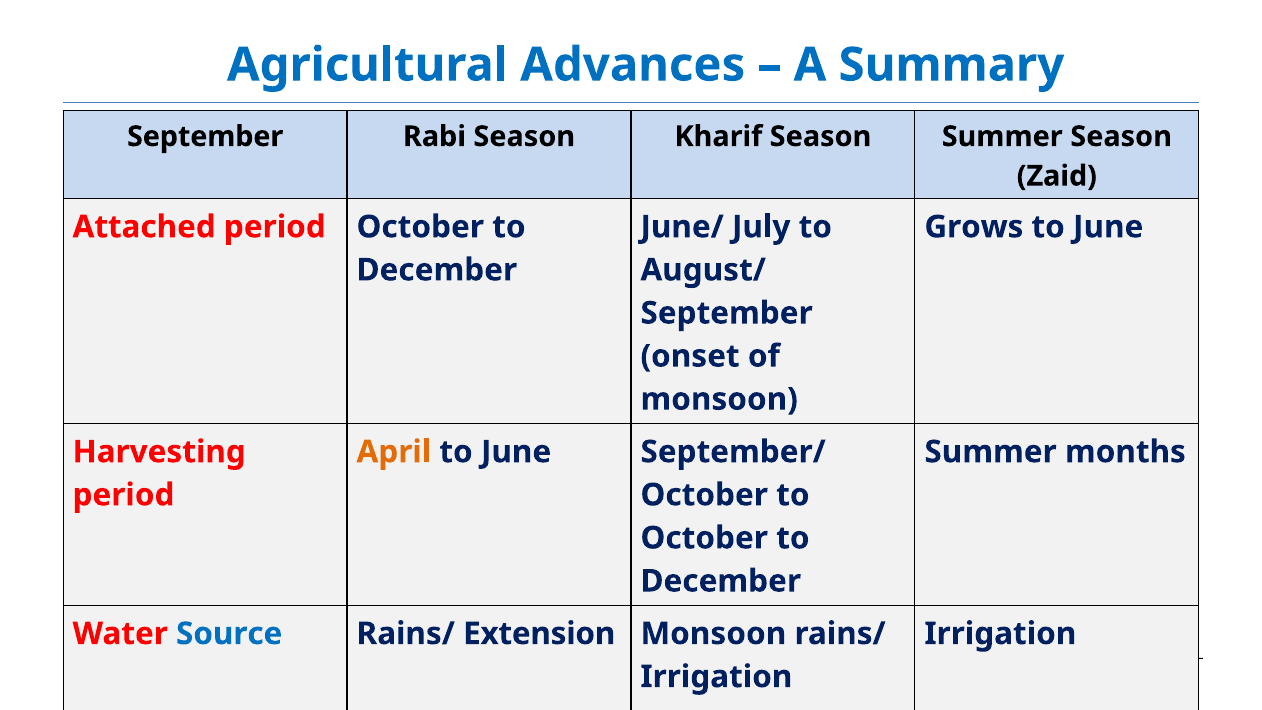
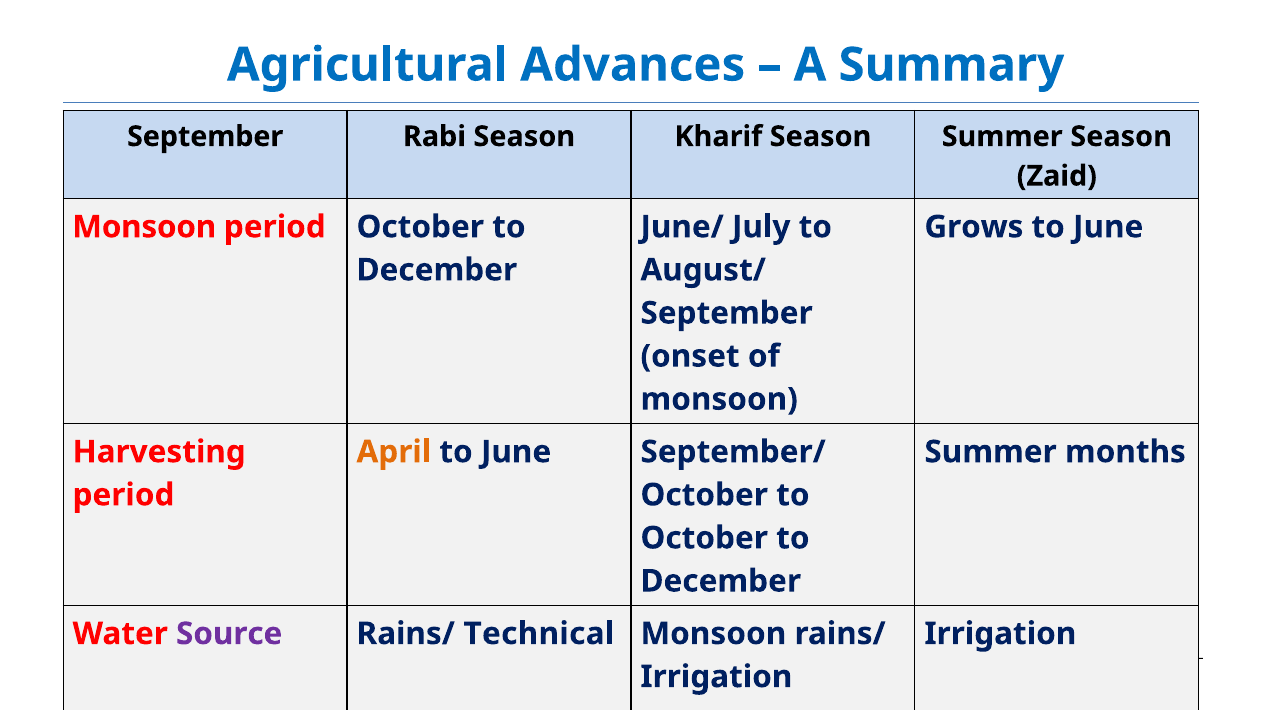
Attached: Attached -> Monsoon (144, 227)
Source colour: blue -> purple (229, 634)
Extension: Extension -> Technical (539, 634)
